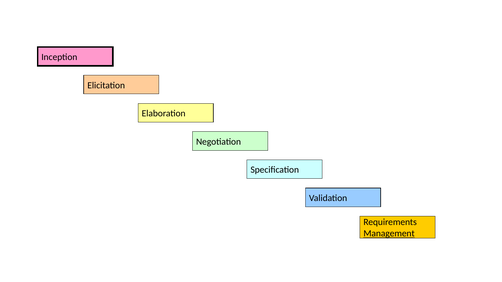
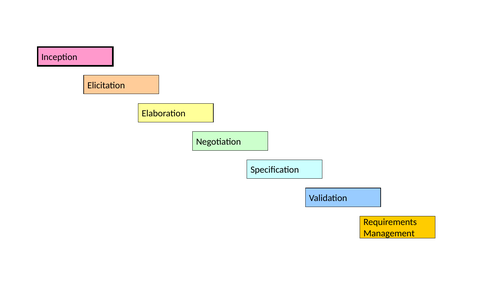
Management underline: present -> none (389, 234)
